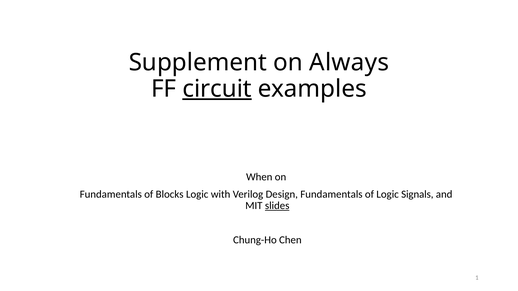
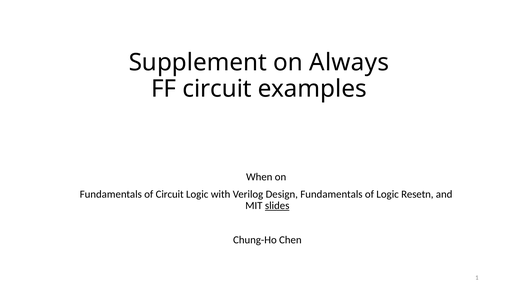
circuit underline: present -> none (217, 89)
of Blocks: Blocks -> Circuit (170, 194)
Signals: Signals -> Resetn (417, 194)
